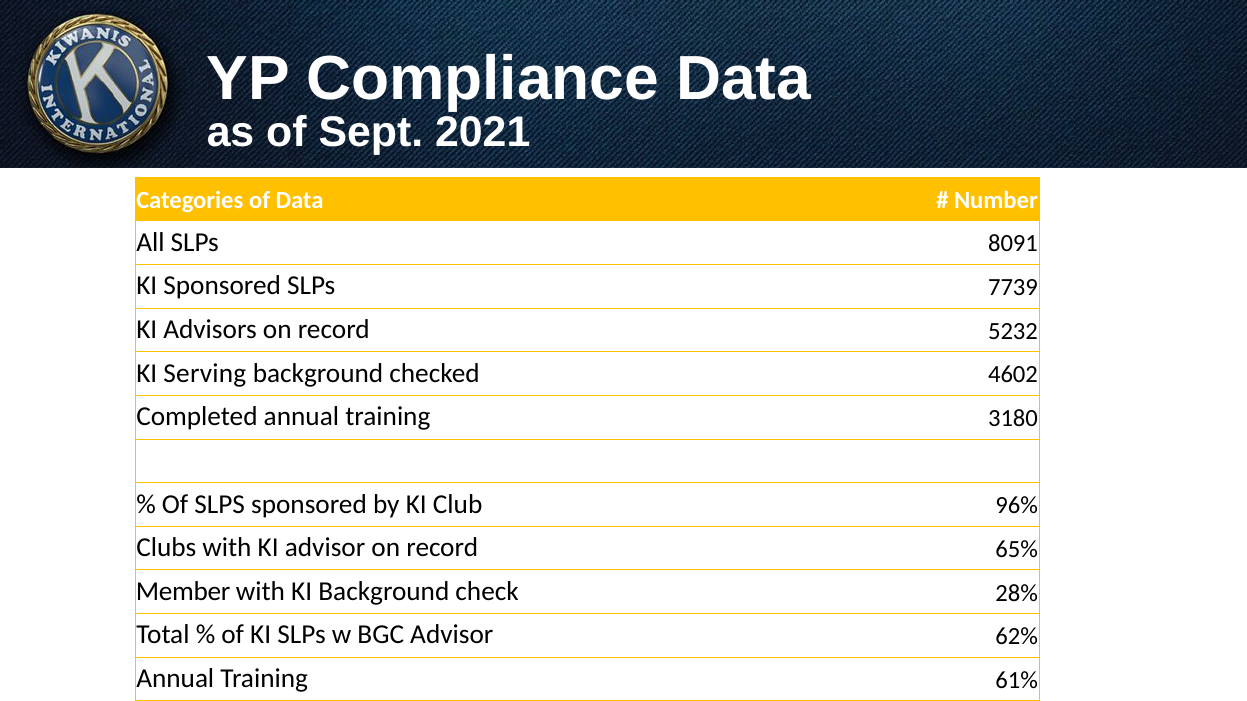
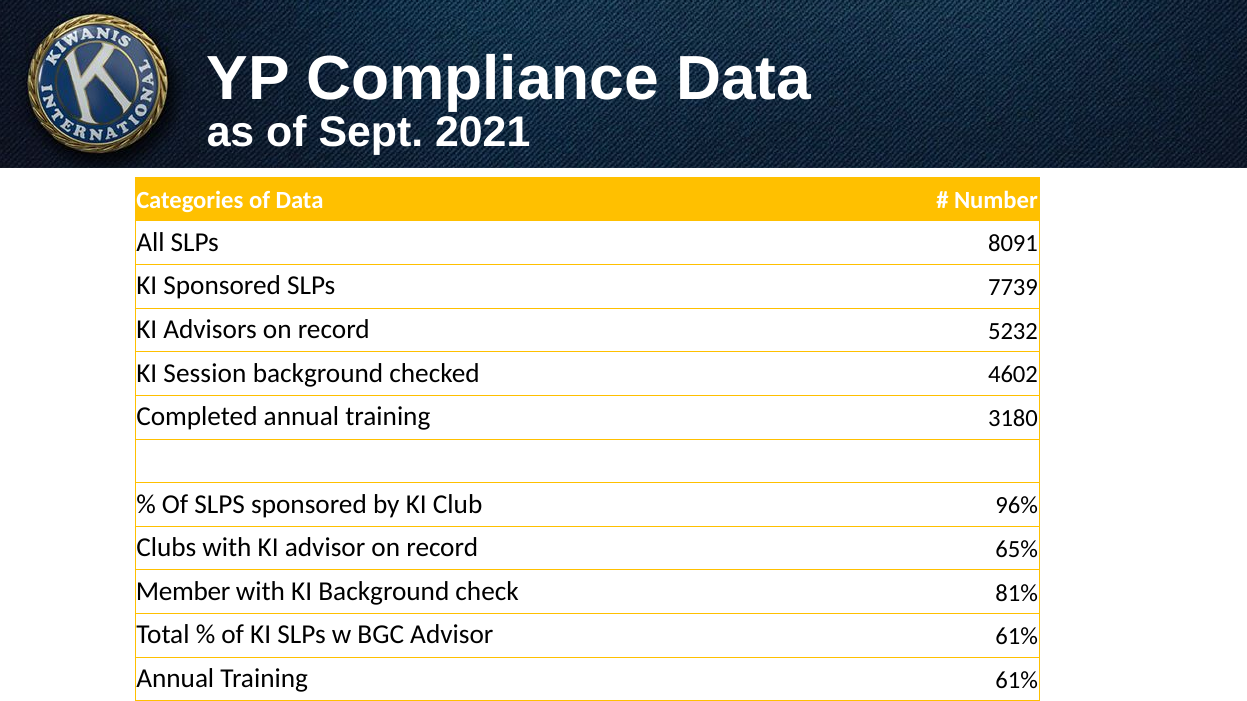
Serving: Serving -> Session (205, 373)
28%: 28% -> 81% (1017, 593)
Advisor 62%: 62% -> 61% (1017, 637)
